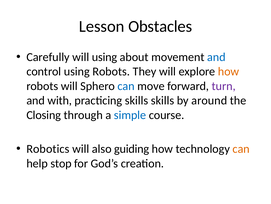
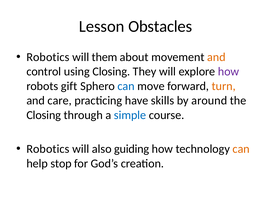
Carefully: Carefully -> Robotics (48, 57)
will using: using -> them (105, 57)
and colour: blue -> orange (216, 57)
using Robots: Robots -> Closing (111, 71)
how colour: orange -> purple (229, 71)
robots will: will -> gift (69, 86)
turn colour: purple -> orange (224, 86)
with: with -> care (60, 100)
practicing skills: skills -> have (137, 100)
